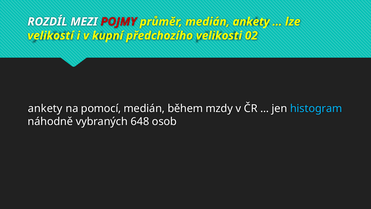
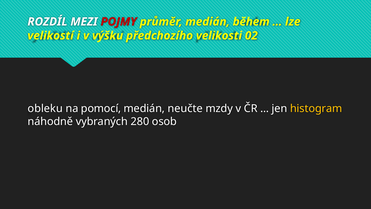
medián ankety: ankety -> během (251, 22)
kupní: kupní -> výšku (108, 36)
ankety: ankety -> obleku (45, 108)
během: během -> neučte (185, 108)
histogram colour: light blue -> yellow (316, 108)
648: 648 -> 280 (140, 121)
